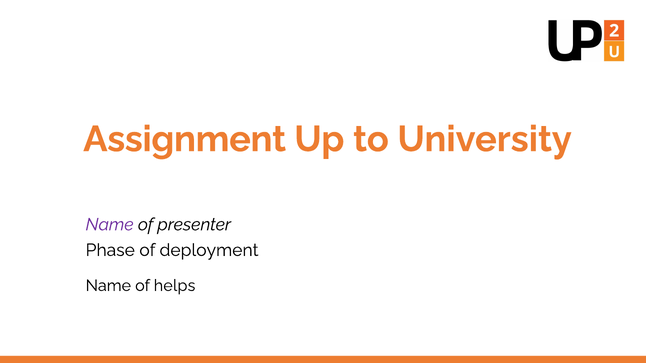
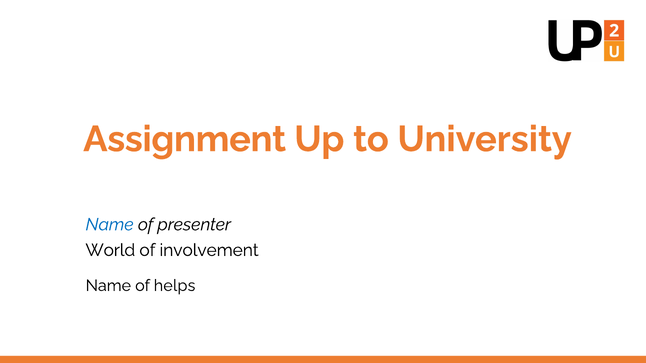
Name colour: purple -> blue (110, 225)
Phase: Phase -> World (110, 250)
deployment: deployment -> involvement (209, 250)
